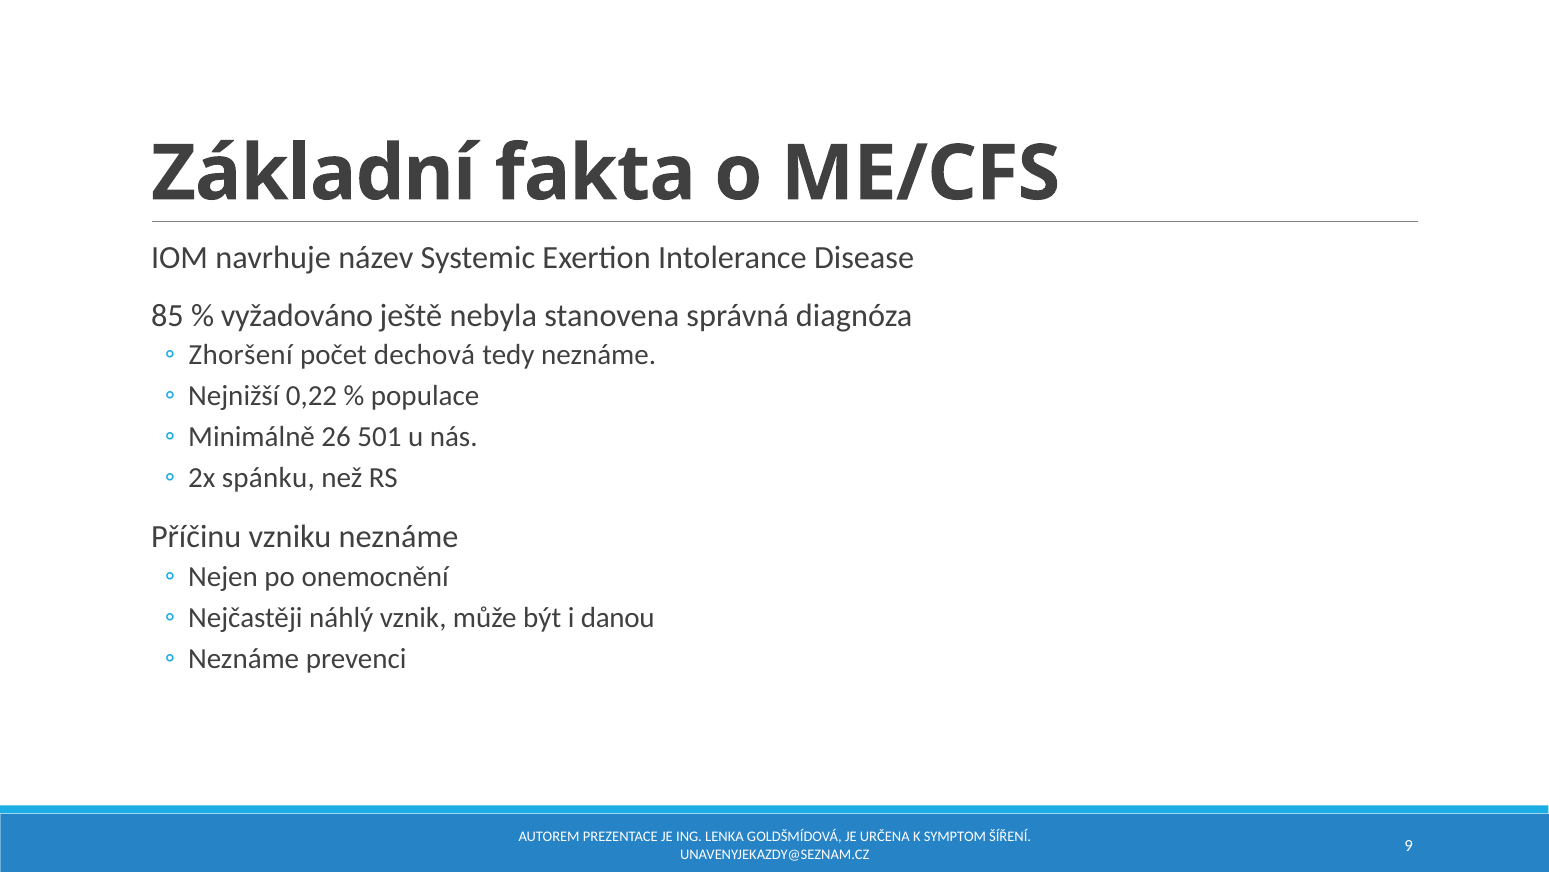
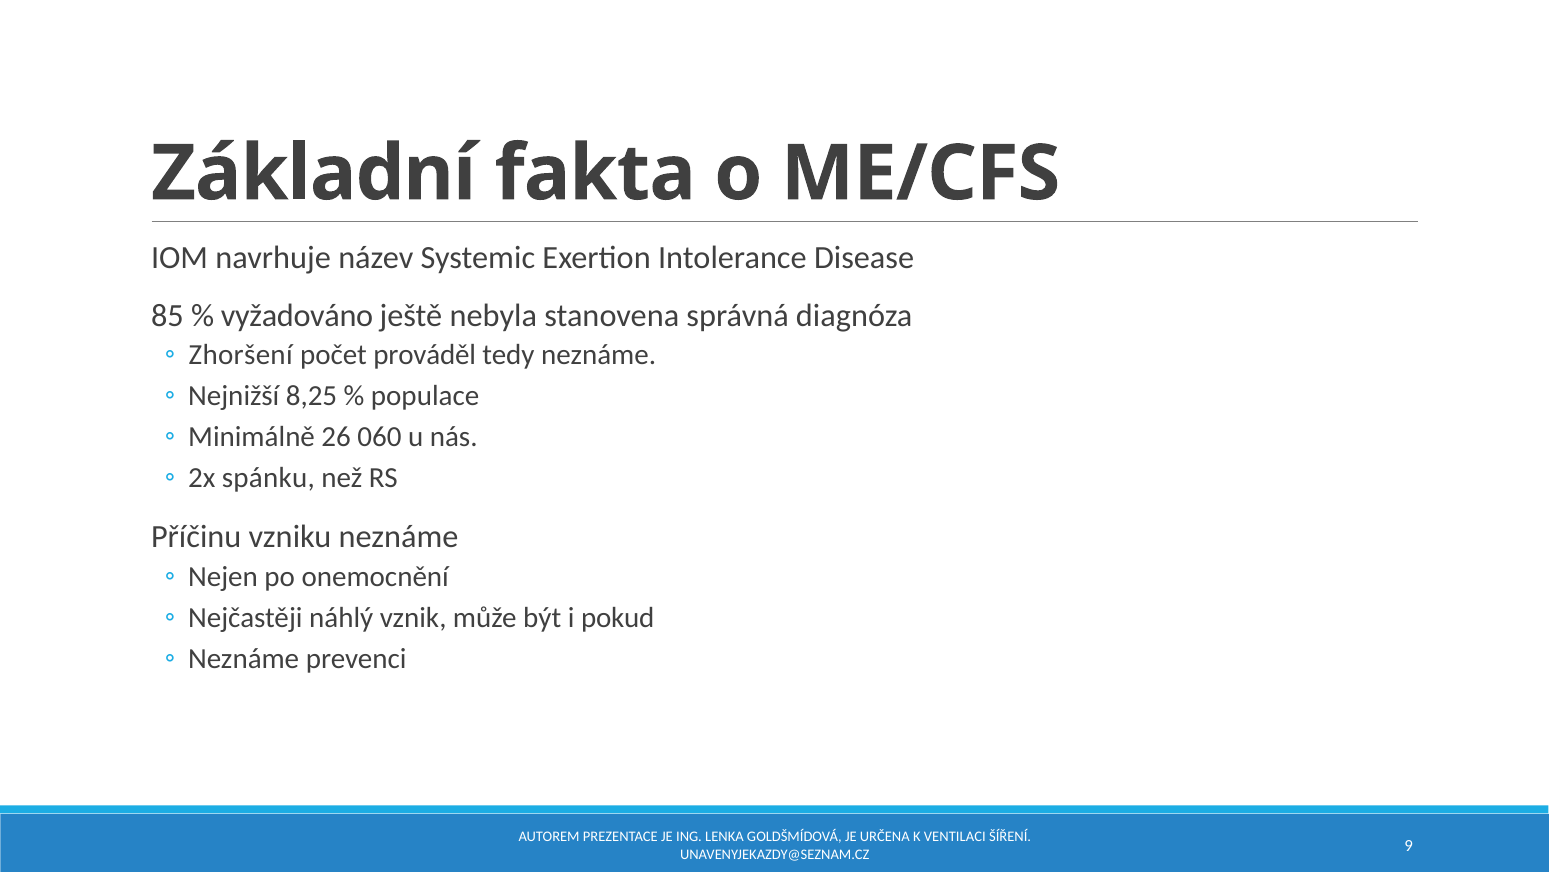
dechová: dechová -> prováděl (425, 355)
0,22: 0,22 -> 8,25 (312, 396)
501: 501 -> 060 (379, 437)
danou: danou -> pokud (618, 618)
SYMPTOM: SYMPTOM -> VENTILACI (955, 836)
